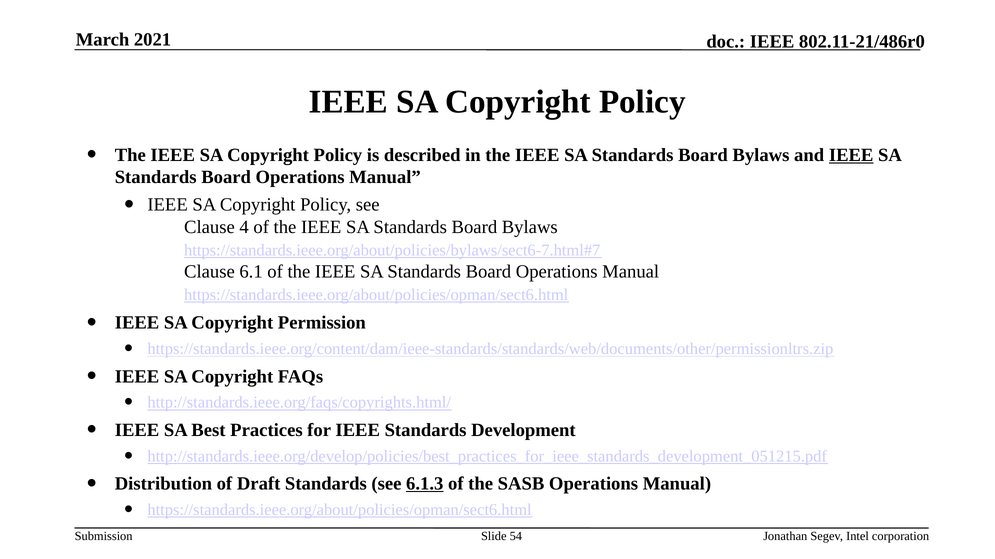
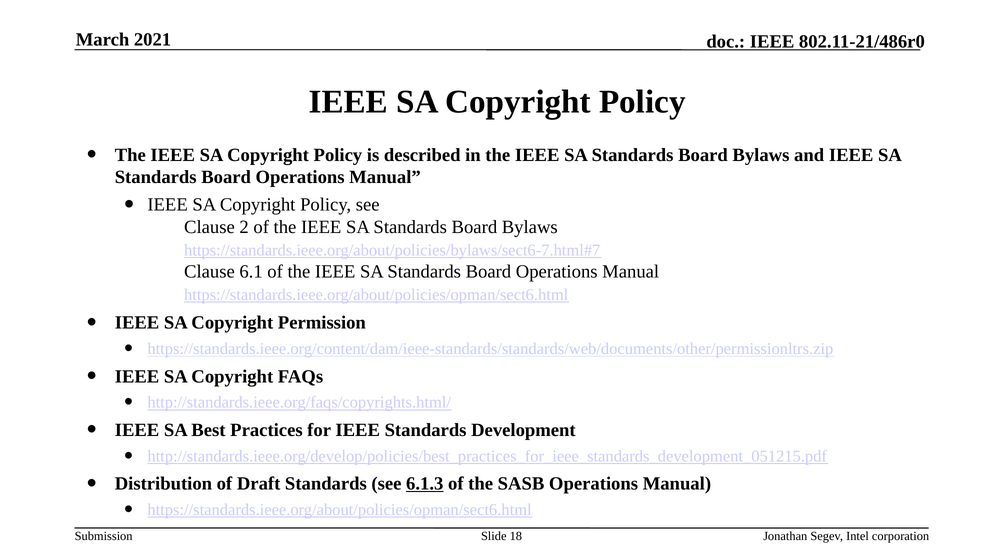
IEEE underline: present -> none (851, 155)
4: 4 -> 2 (244, 227)
54: 54 -> 18 (516, 537)
